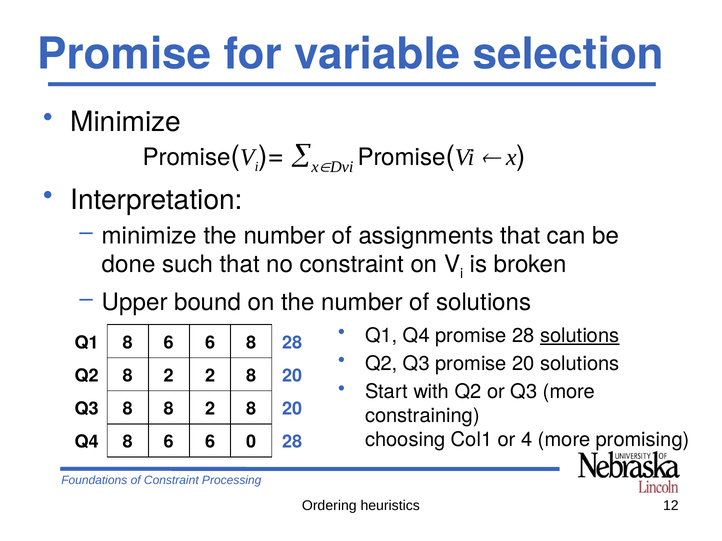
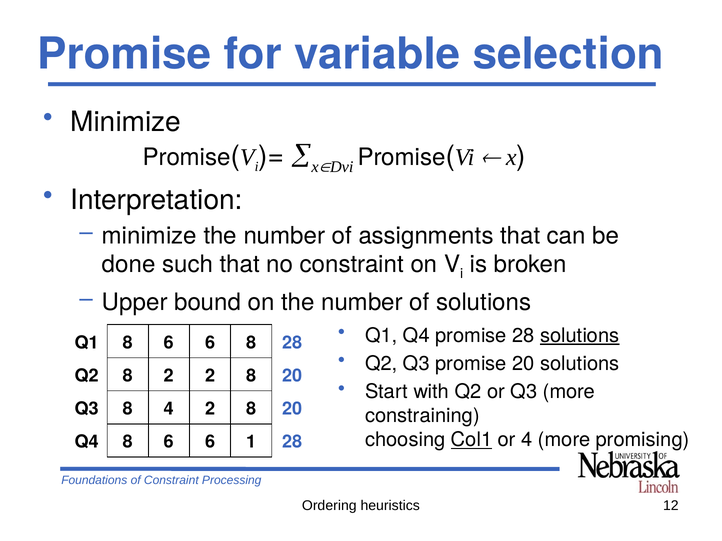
8 8: 8 -> 4 (169, 409)
Col1 underline: none -> present (472, 440)
0: 0 -> 1 (251, 442)
